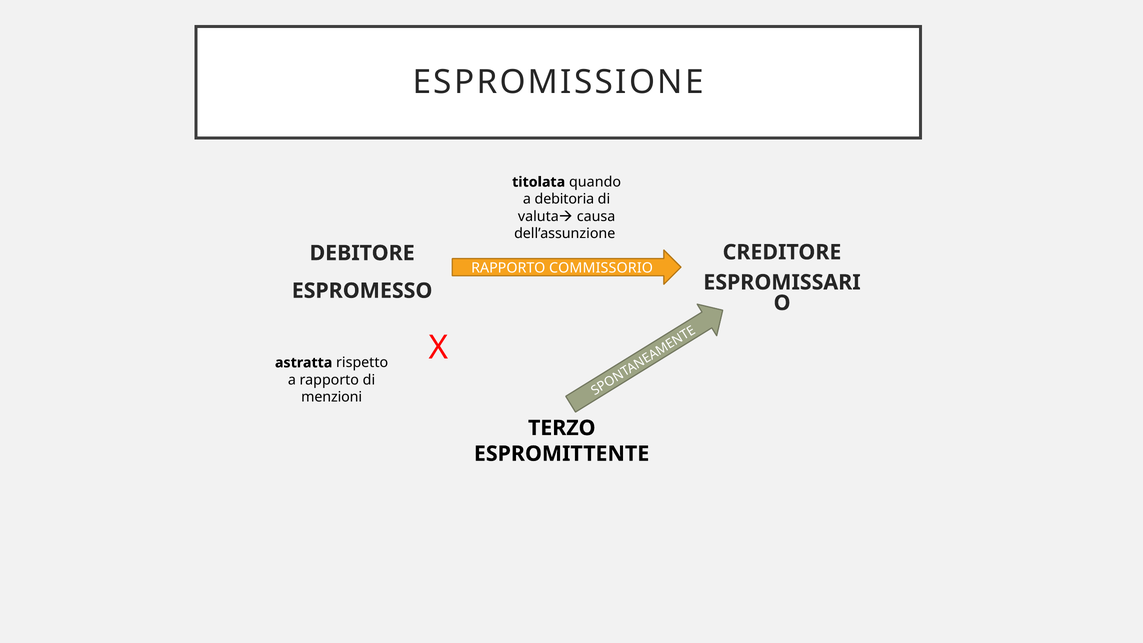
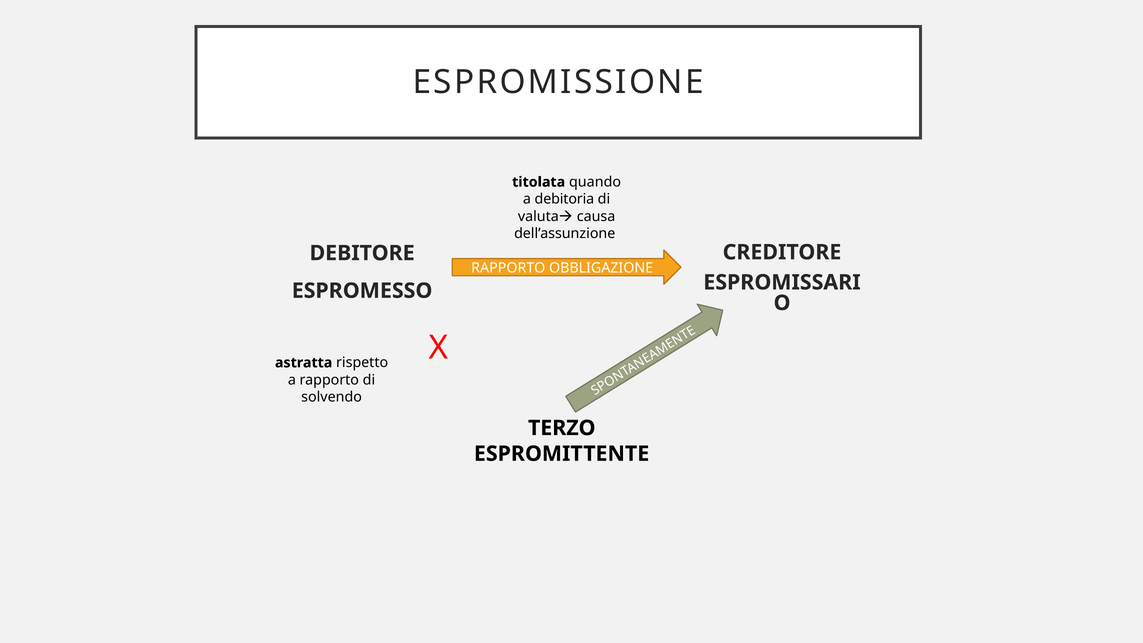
COMMISSORIO: COMMISSORIO -> OBBLIGAZIONE (601, 268)
menzioni: menzioni -> solvendo (332, 397)
